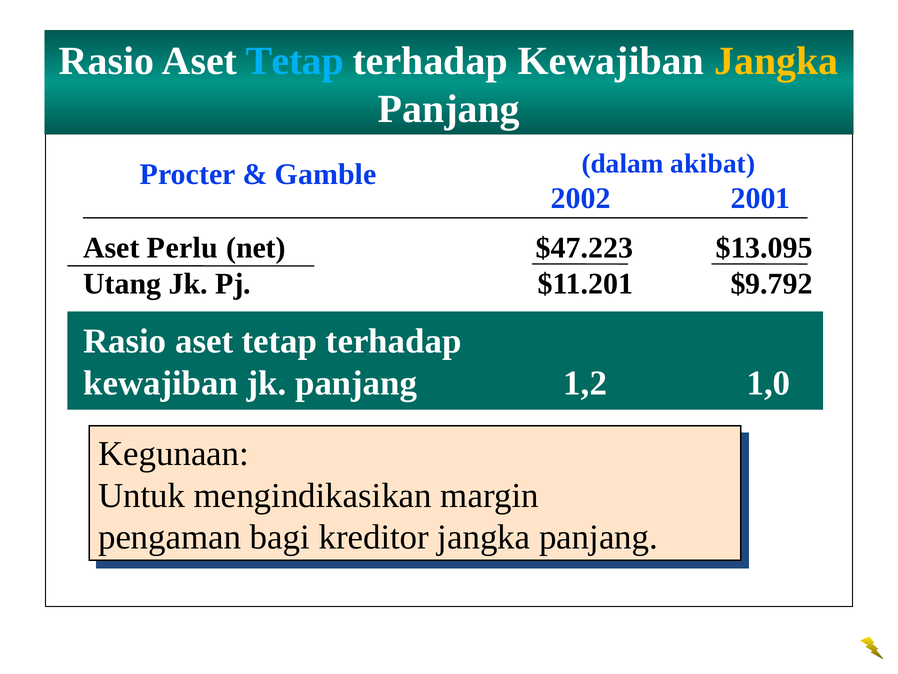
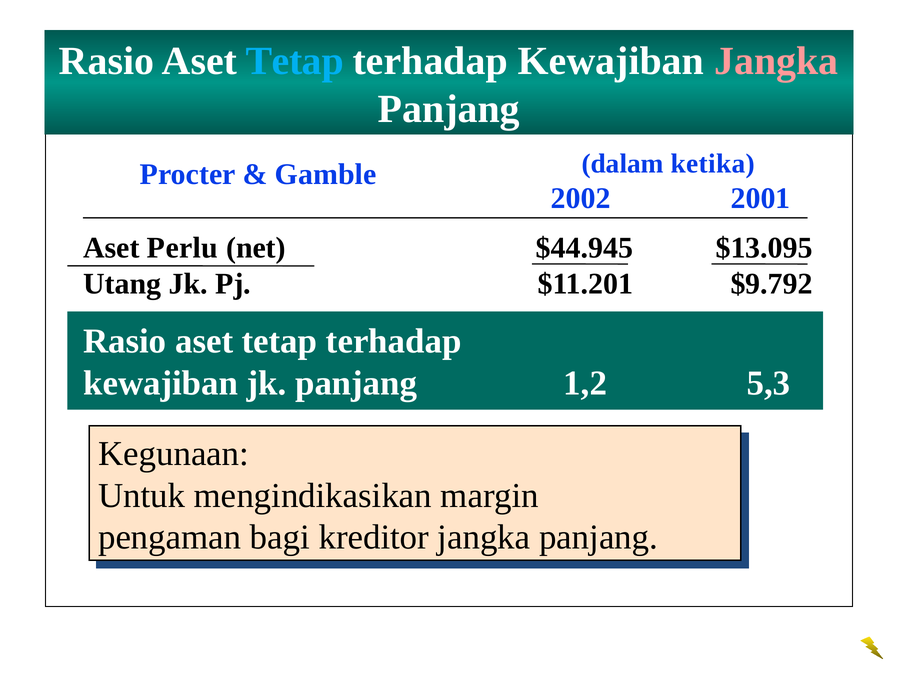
Jangka colour: yellow -> pink (776, 61)
akibat: akibat -> ketika (713, 164)
$47.223: $47.223 -> $44.945 (585, 248)
1,0: 1,0 -> 5,3 (769, 383)
